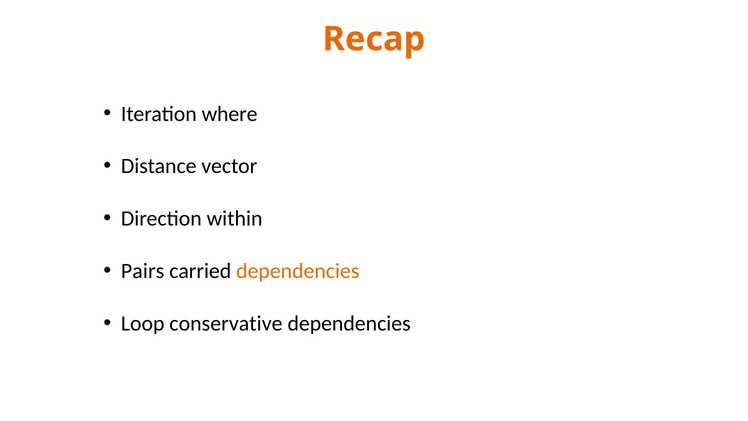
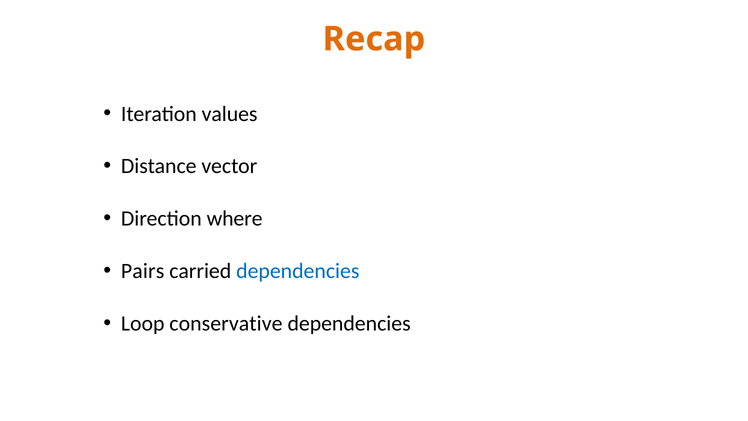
where: where -> values (230, 114)
within: within -> where (235, 219)
dependencies colour: orange -> blue (298, 271)
